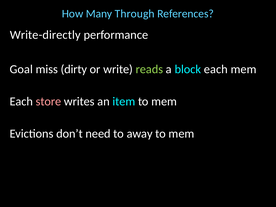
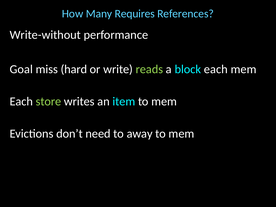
Through: Through -> Requires (135, 14)
Write-directly: Write-directly -> Write-without (45, 35)
dirty: dirty -> hard (74, 69)
store colour: pink -> light green (48, 101)
